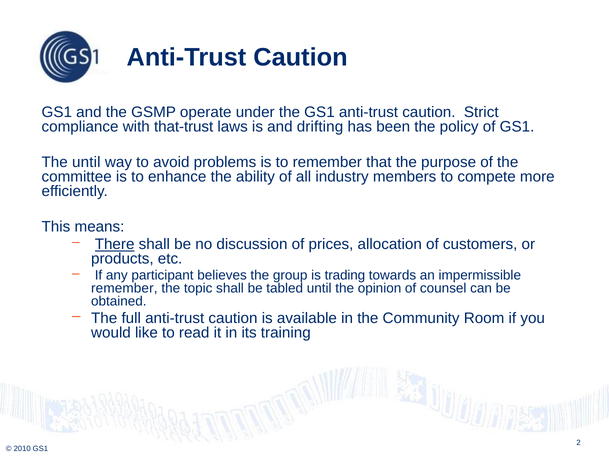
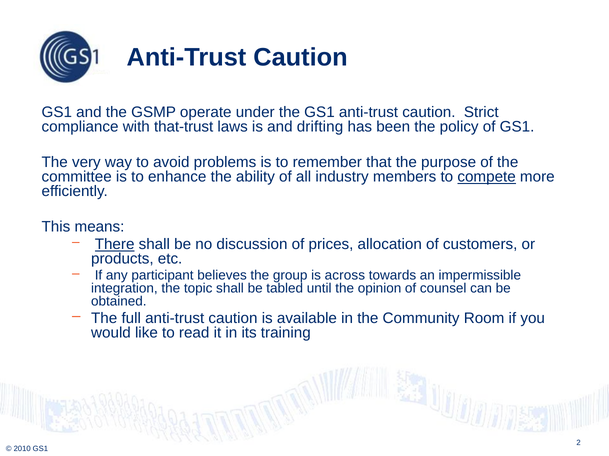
The until: until -> very (86, 162)
compete underline: none -> present (487, 177)
trading: trading -> across (345, 276)
remember: remember -> integration (124, 289)
